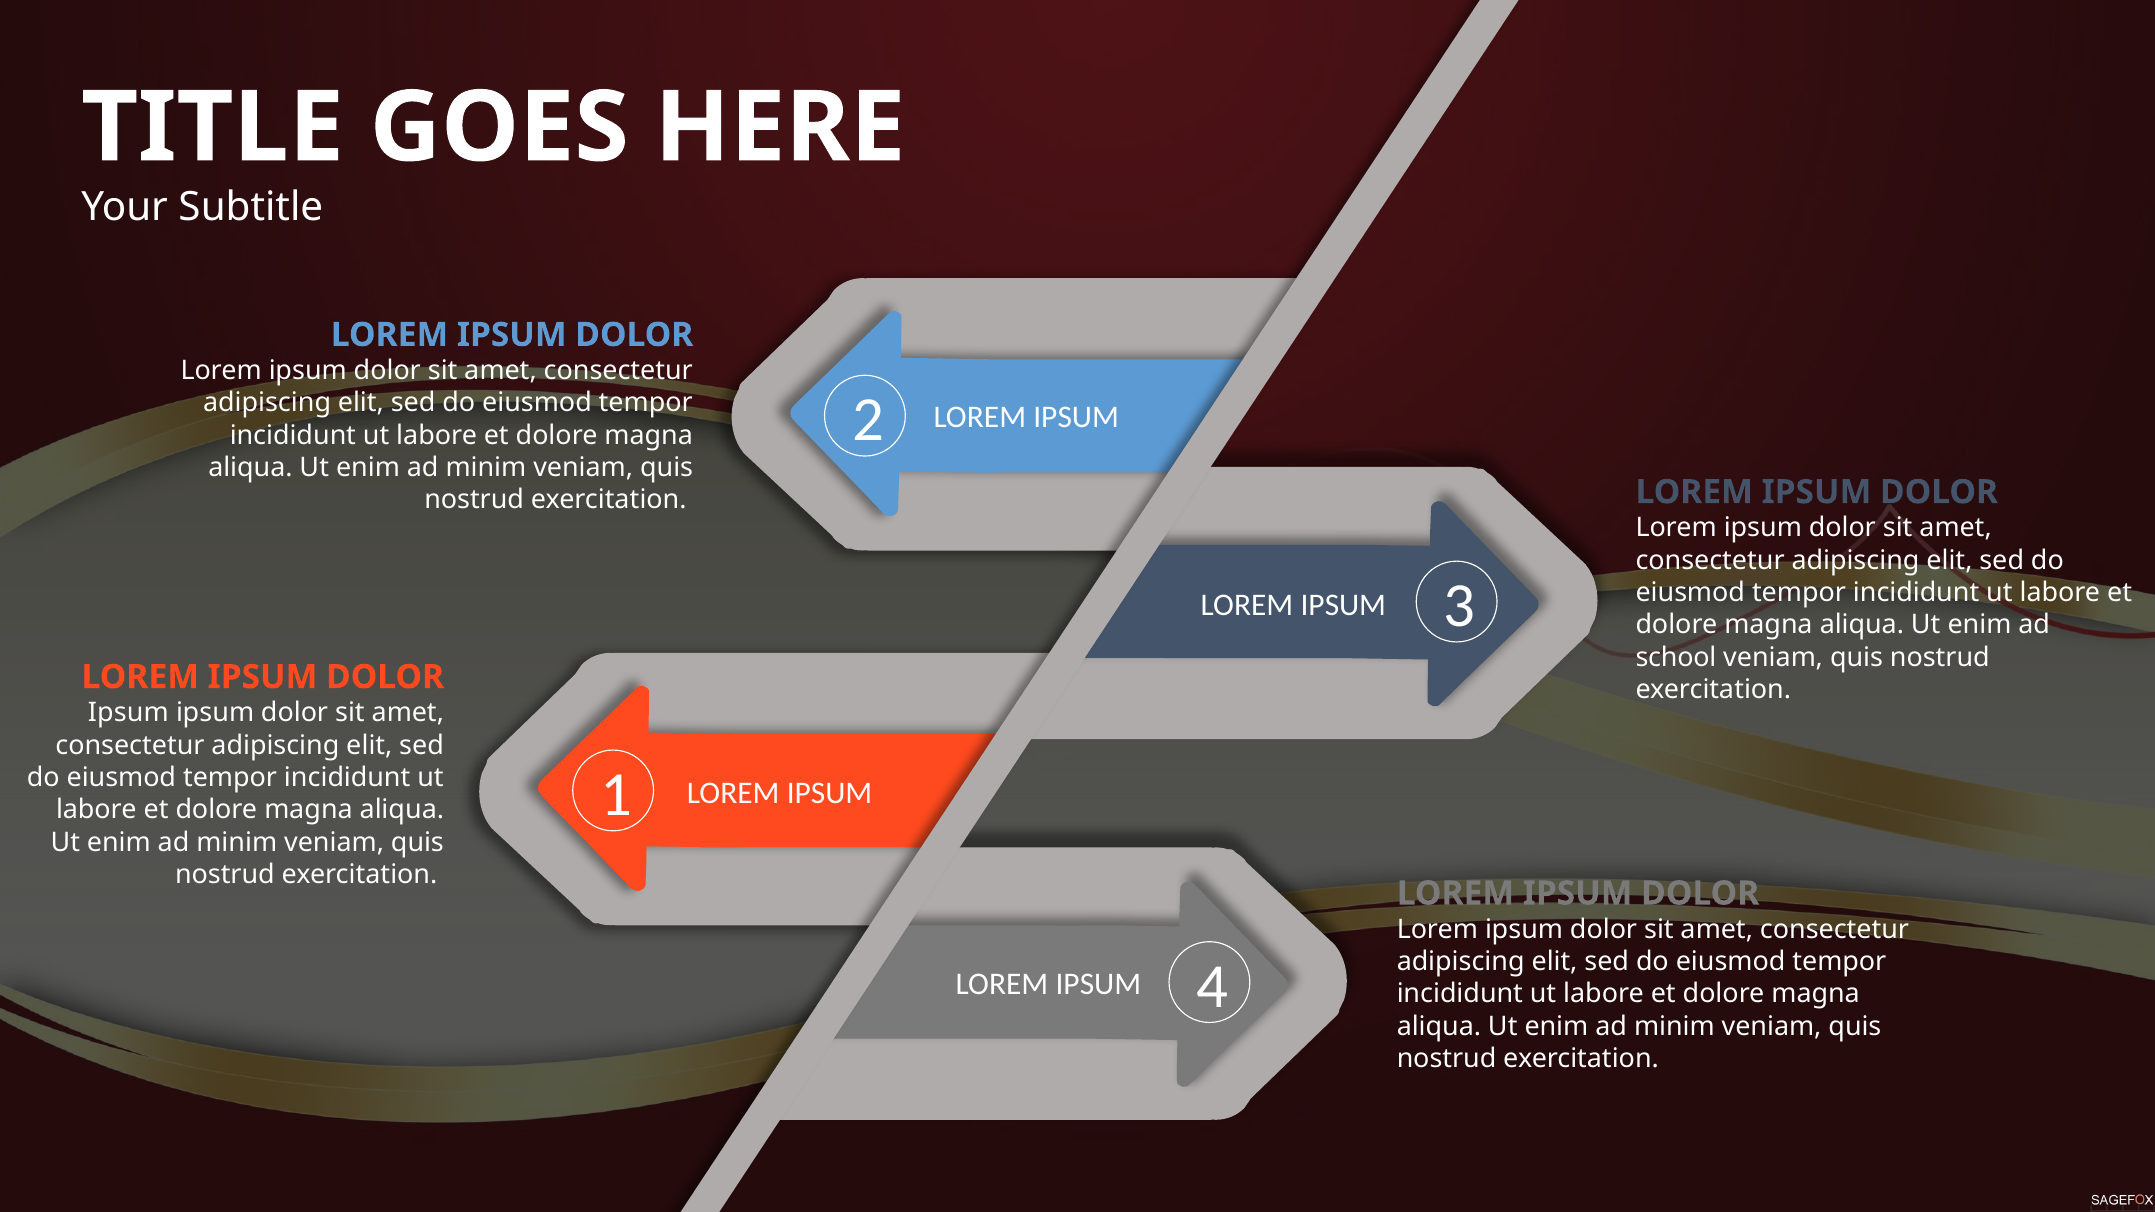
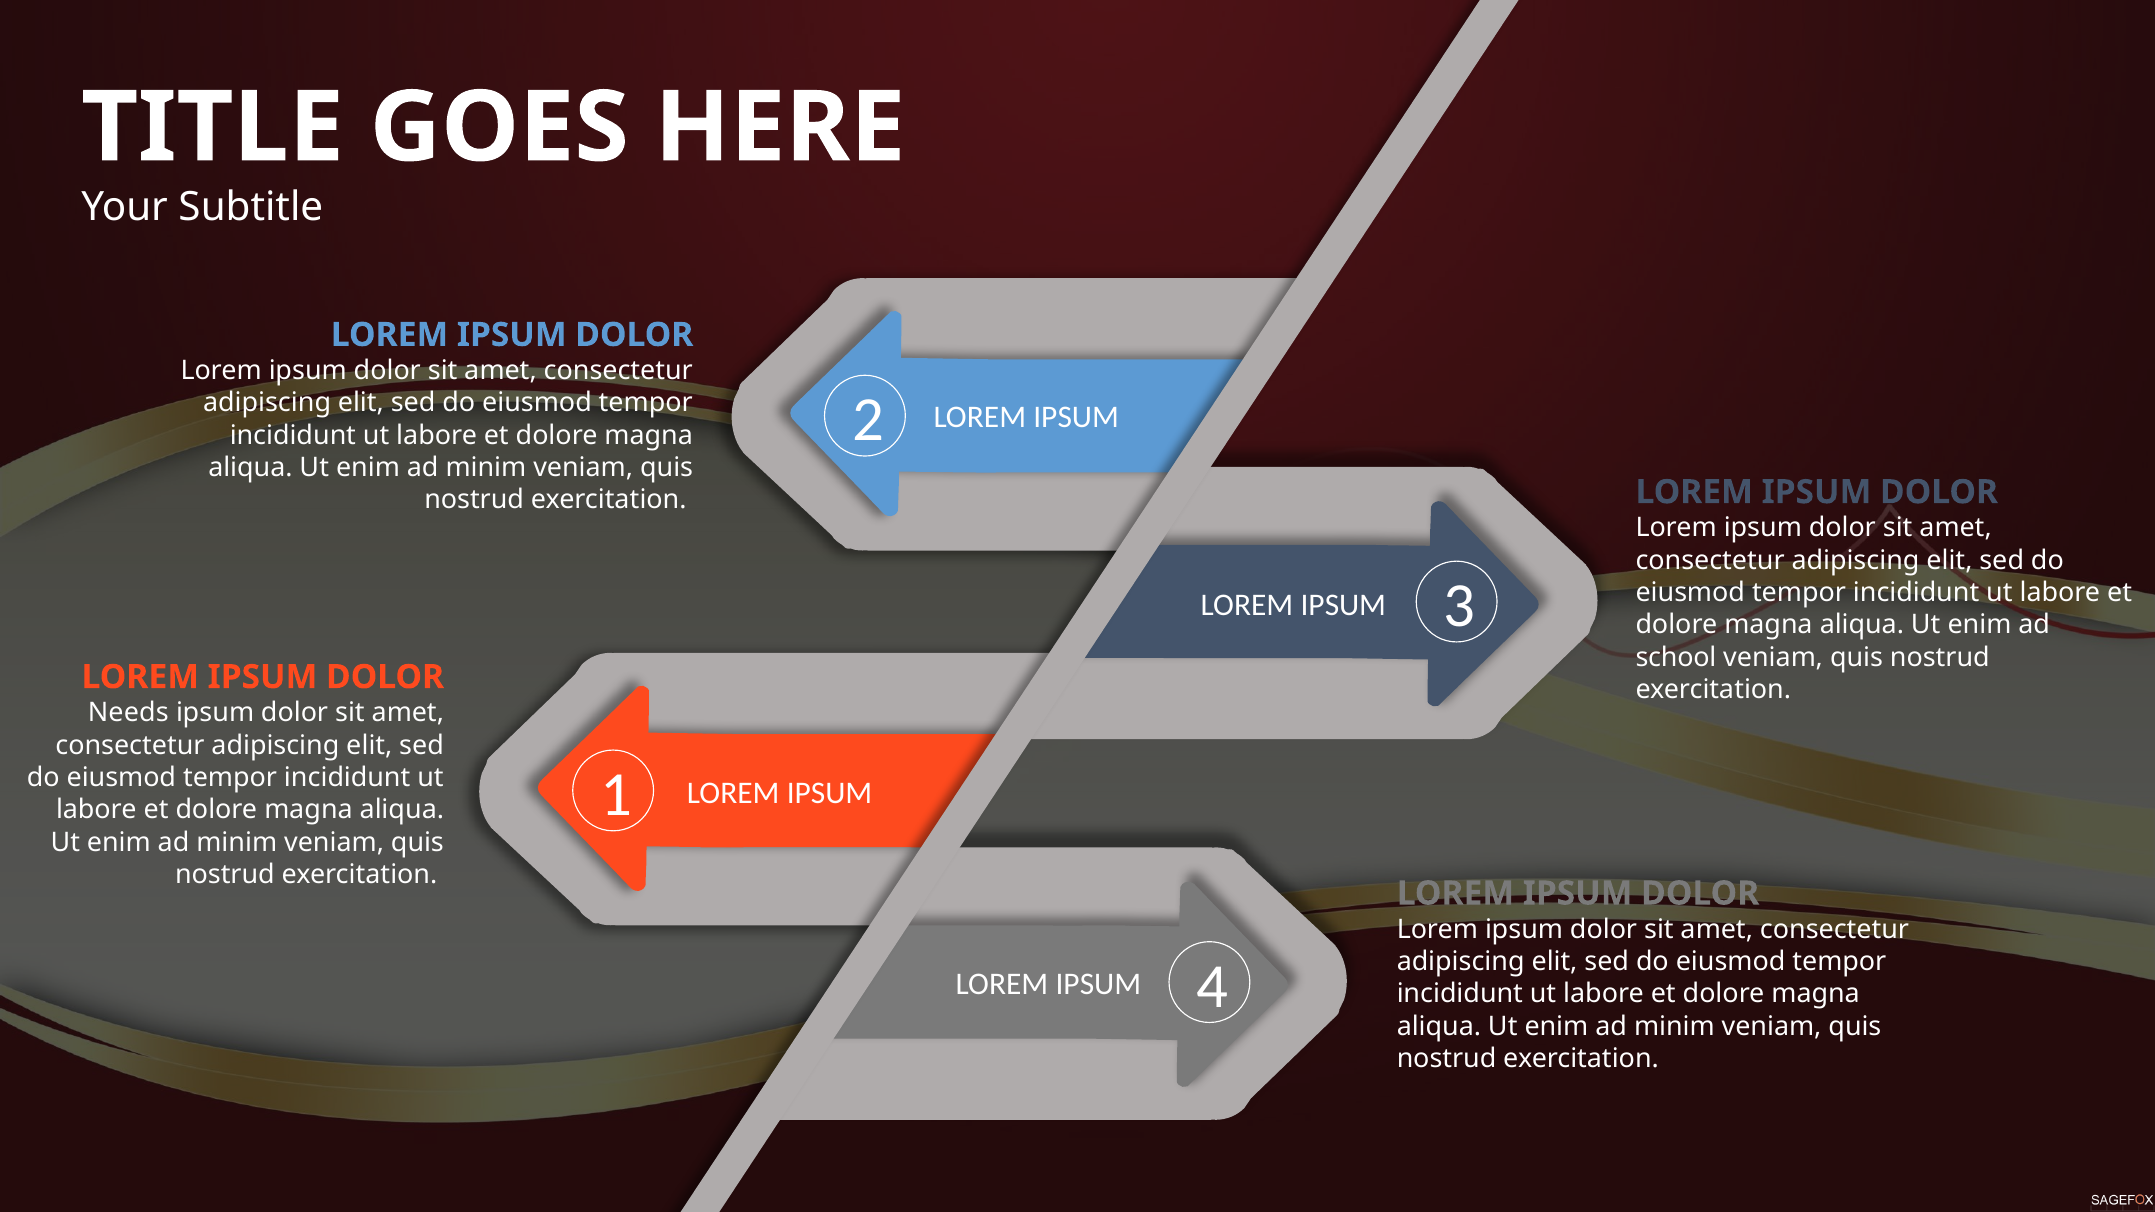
Ipsum: Ipsum -> Needs (128, 713)
